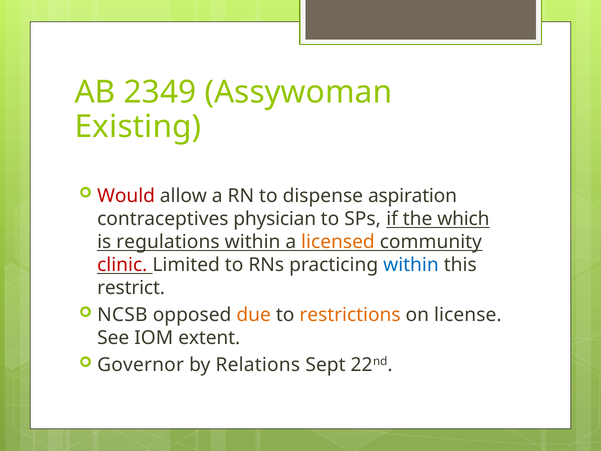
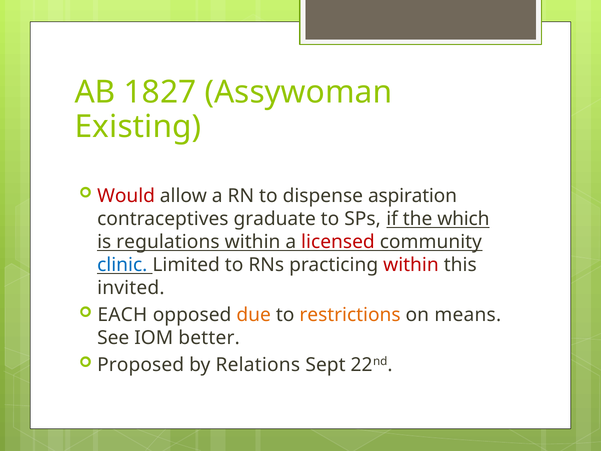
2349: 2349 -> 1827 (160, 92)
physician: physician -> graduate (275, 219)
licensed colour: orange -> red (338, 242)
clinic colour: red -> blue (122, 265)
within colour: blue -> red (411, 265)
restrict: restrict -> invited (131, 288)
NCSB: NCSB -> EACH (122, 315)
license: license -> means (468, 315)
extent: extent -> better (209, 338)
Governor: Governor -> Proposed (141, 365)
